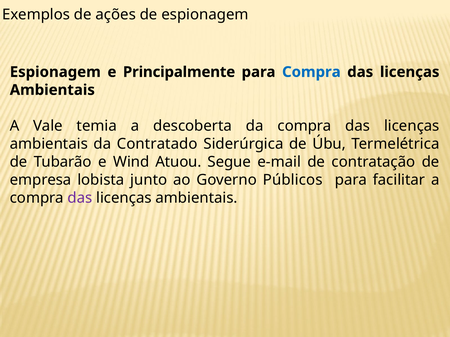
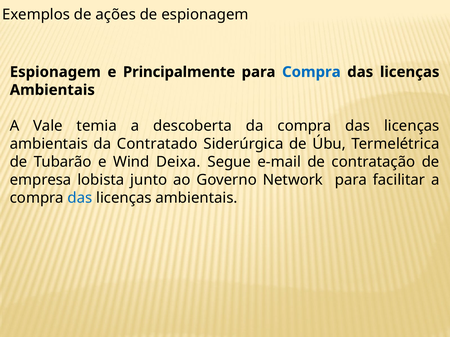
Atuou: Atuou -> Deixa (178, 162)
Públicos: Públicos -> Network (293, 180)
das colour: purple -> blue (80, 198)
